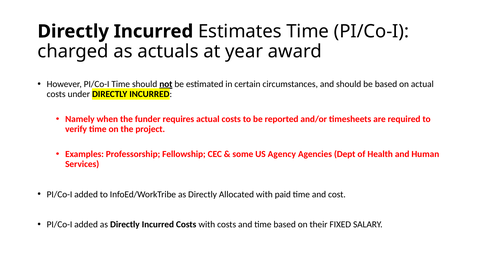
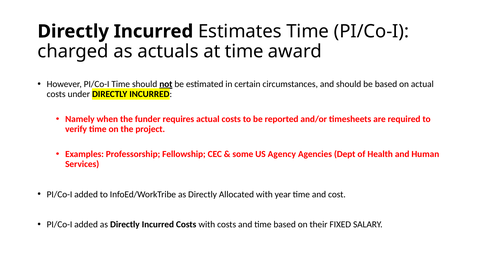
at year: year -> time (244, 51)
paid: paid -> year (283, 194)
